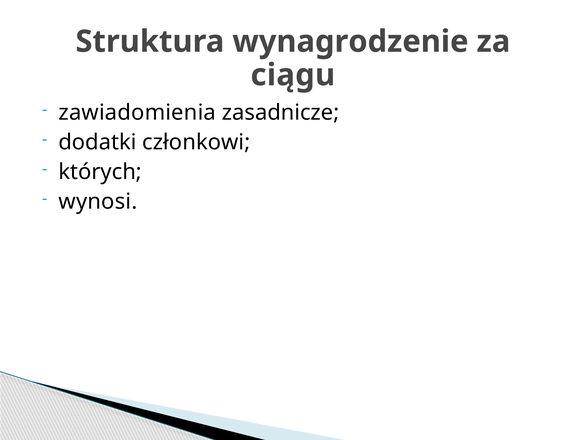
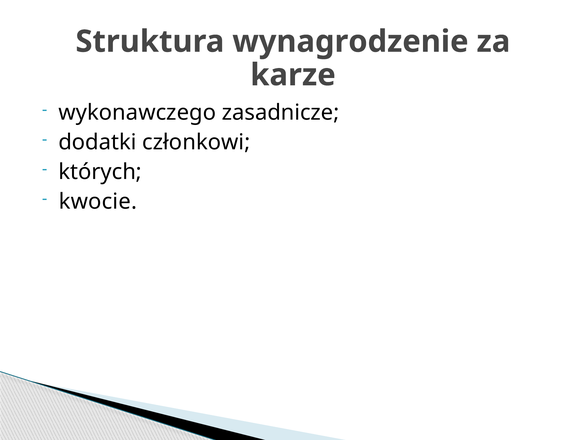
ciągu: ciągu -> karze (293, 75)
zawiadomienia: zawiadomienia -> wykonawczego (137, 113)
wynosi: wynosi -> kwocie (98, 201)
